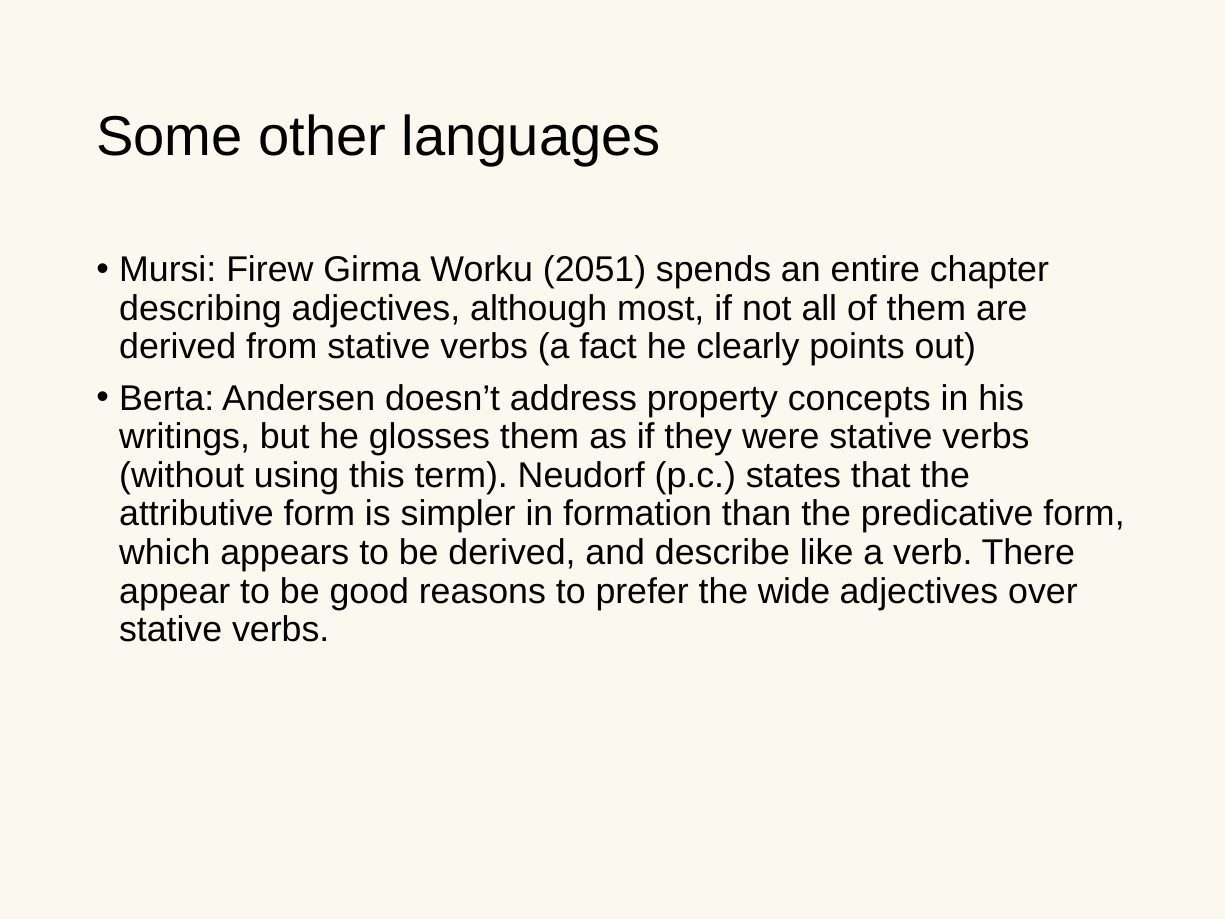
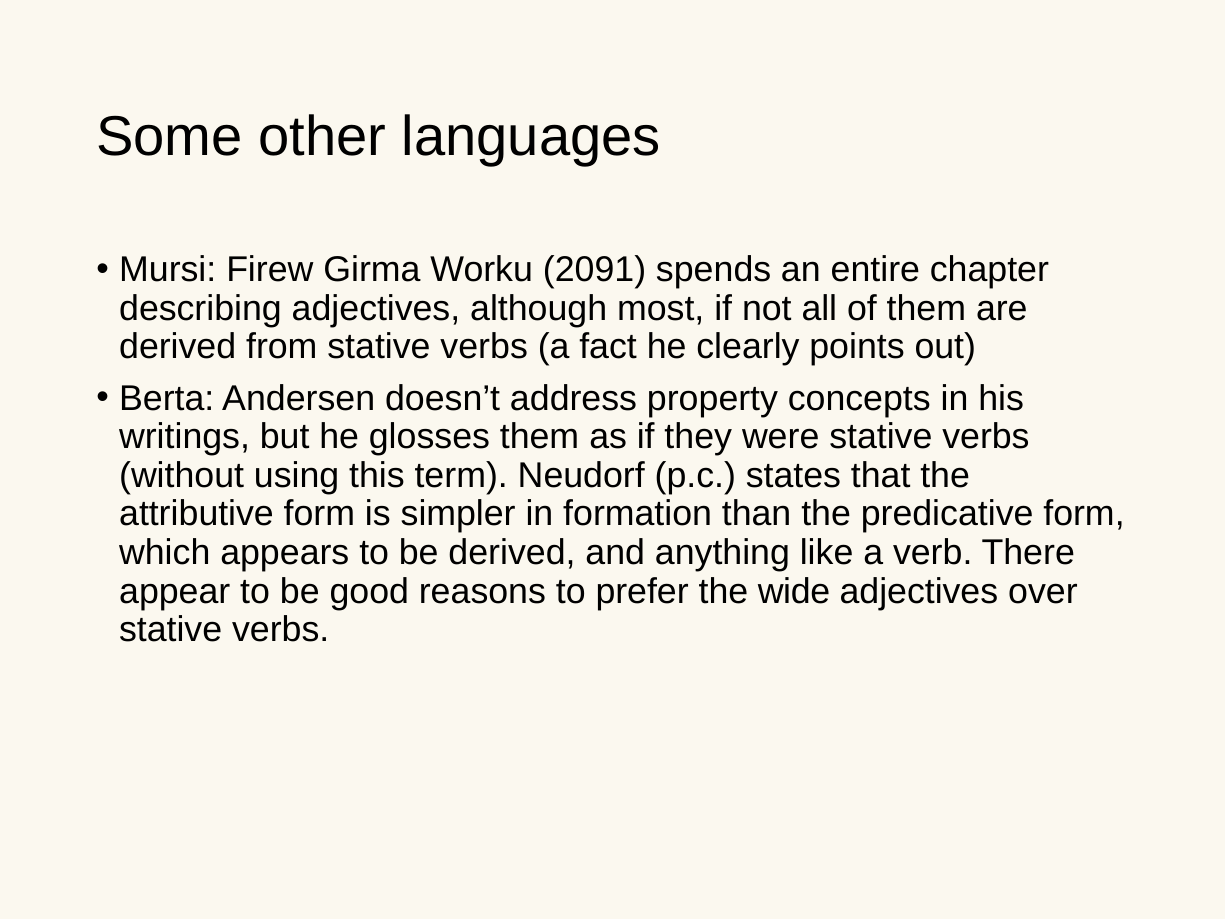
2051: 2051 -> 2091 (595, 270)
describe: describe -> anything (722, 553)
